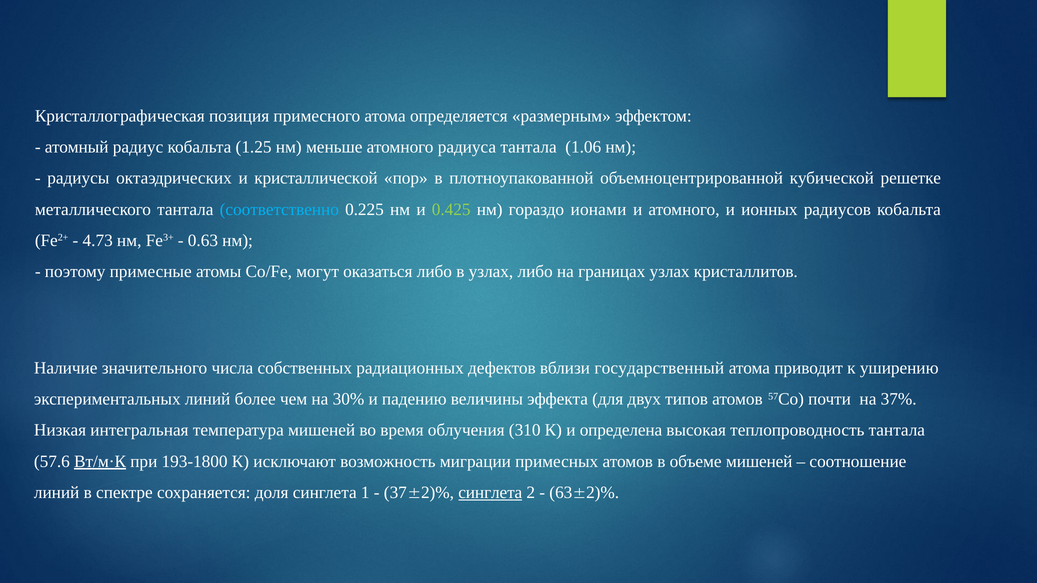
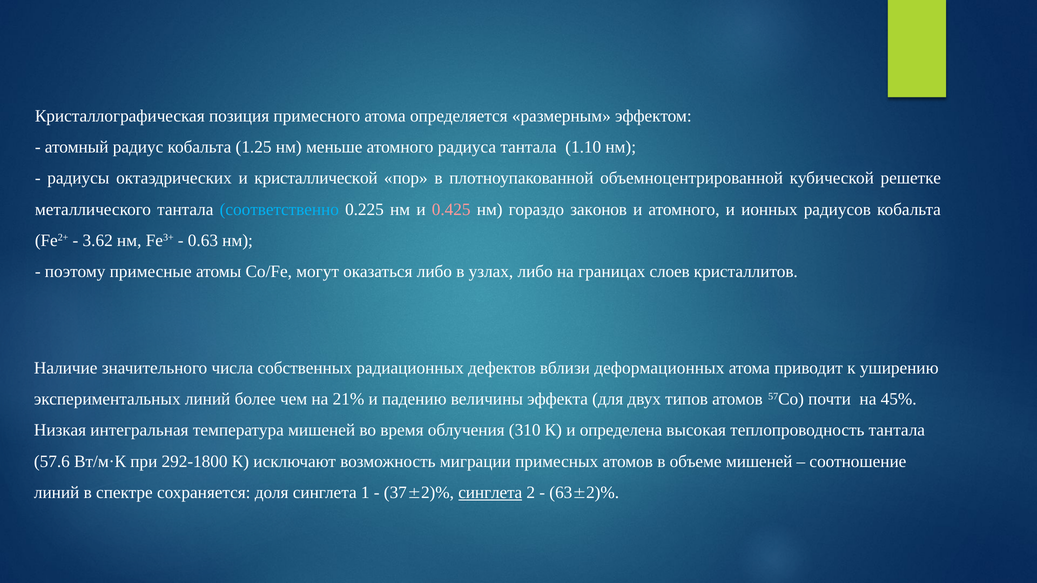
1.06: 1.06 -> 1.10 (583, 147)
0.425 colour: light green -> pink (451, 209)
ионами: ионами -> законов (599, 209)
4.73: 4.73 -> 3.62 (98, 241)
границах узлах: узлах -> слоев (670, 272)
государственный: государственный -> деформационных (659, 368)
30%: 30% -> 21% (348, 399)
37%: 37% -> 45% (899, 399)
Вт/м·К underline: present -> none (100, 462)
193-1800: 193-1800 -> 292-1800 (195, 462)
